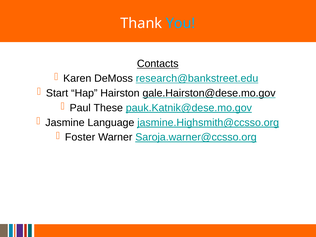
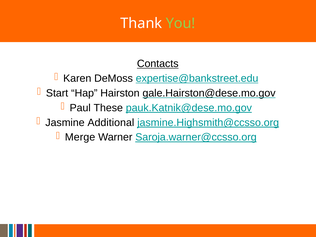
You colour: light blue -> light green (181, 23)
research@bankstreet.edu: research@bankstreet.edu -> expertise@bankstreet.edu (197, 78)
Language: Language -> Additional (111, 123)
Foster: Foster -> Merge (80, 137)
